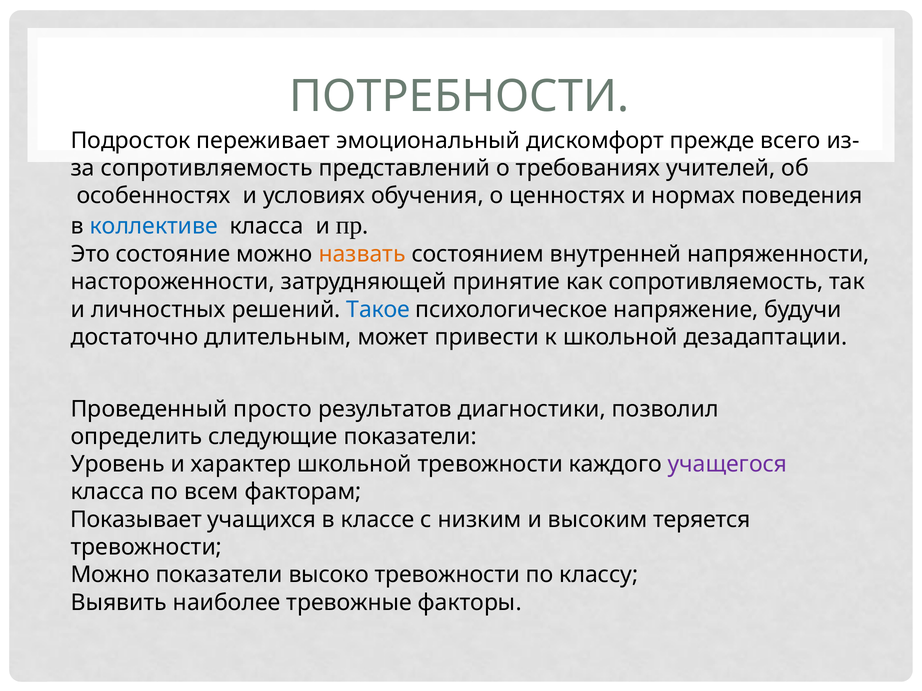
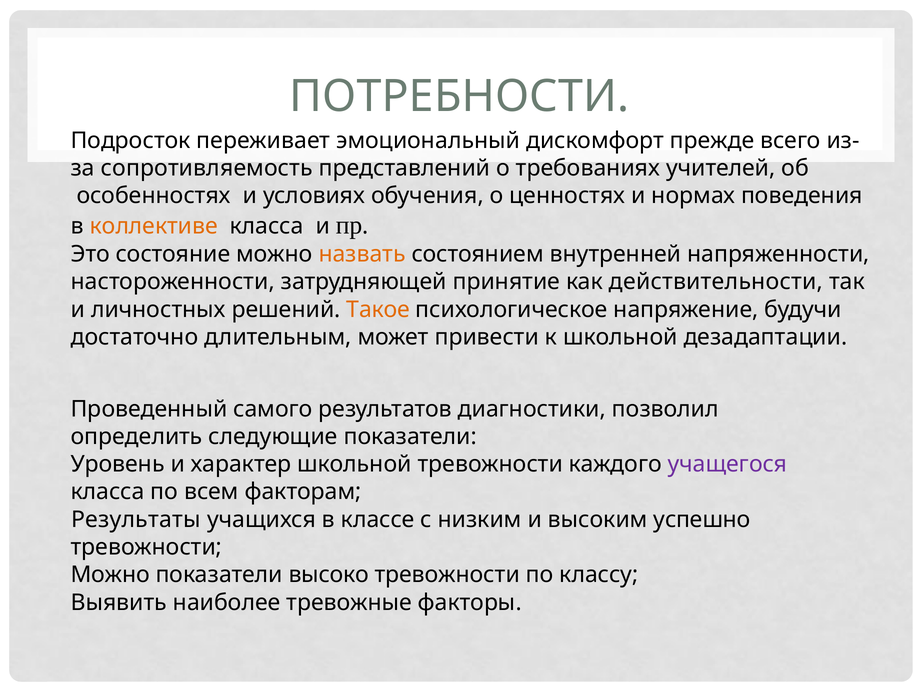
коллективе colour: blue -> orange (154, 226)
как сопротивляемость: сопротивляемость -> действительности (716, 282)
Такое colour: blue -> orange (378, 310)
просто: просто -> самого (273, 409)
Показывает: Показывает -> Результаты (136, 520)
теряется: теряется -> успешно (702, 520)
